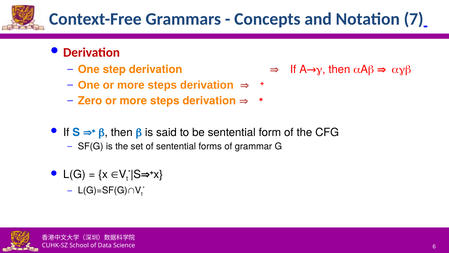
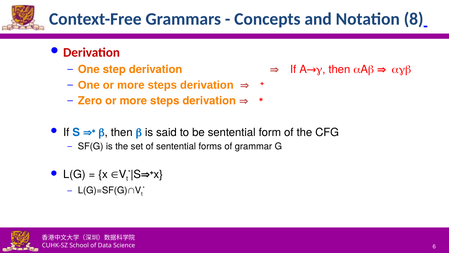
7: 7 -> 8 (414, 19)
